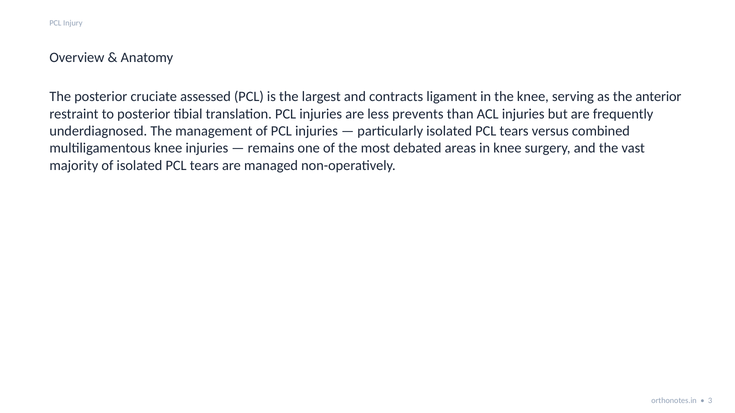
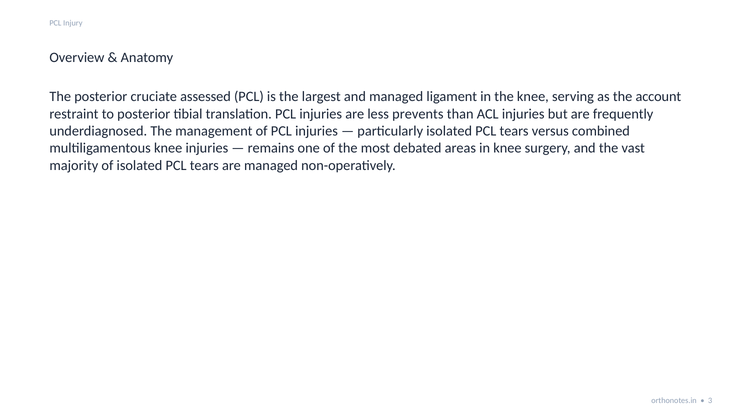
and contracts: contracts -> managed (396, 97)
anterior: anterior -> account (658, 97)
